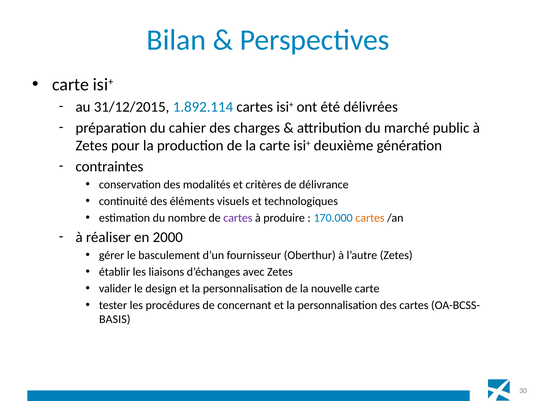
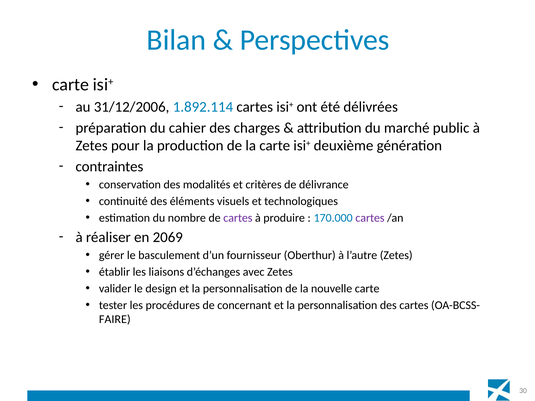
31/12/2015: 31/12/2015 -> 31/12/2006 (132, 107)
cartes colour: orange -> purple (370, 218)
2000: 2000 -> 2069 (168, 237)
BASIS: BASIS -> FAIRE (115, 320)
